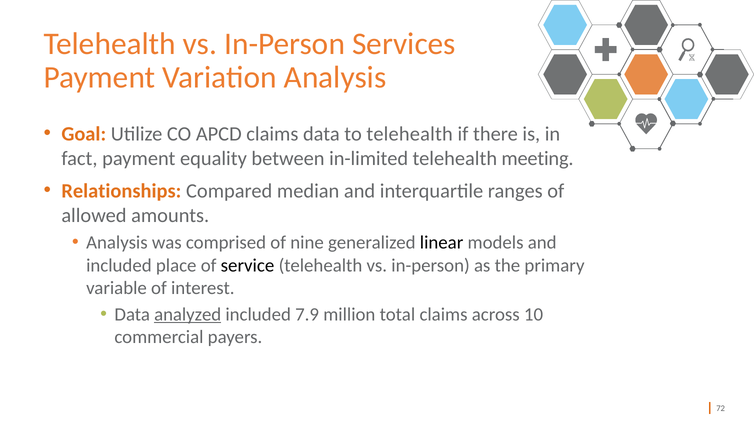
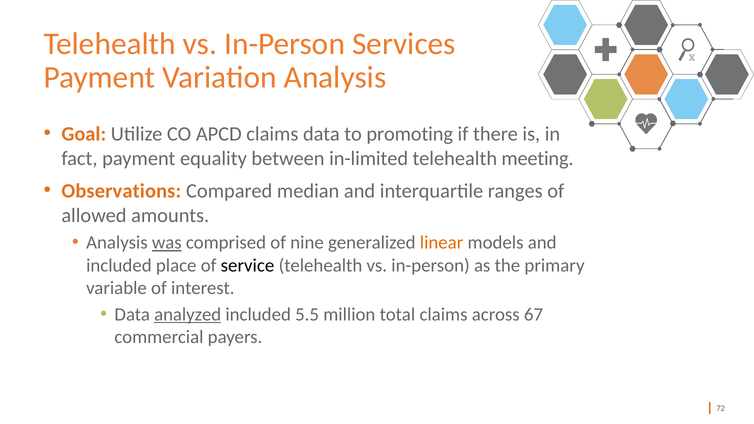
to telehealth: telehealth -> promoting (410, 134)
Relationships: Relationships -> Observations (121, 191)
was underline: none -> present (167, 243)
linear colour: black -> orange (442, 243)
7.9: 7.9 -> 5.5 (307, 315)
10: 10 -> 67 (534, 315)
